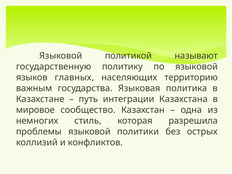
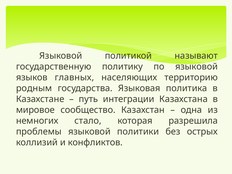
важным: важным -> родным (34, 88)
стиль: стиль -> стало (88, 121)
